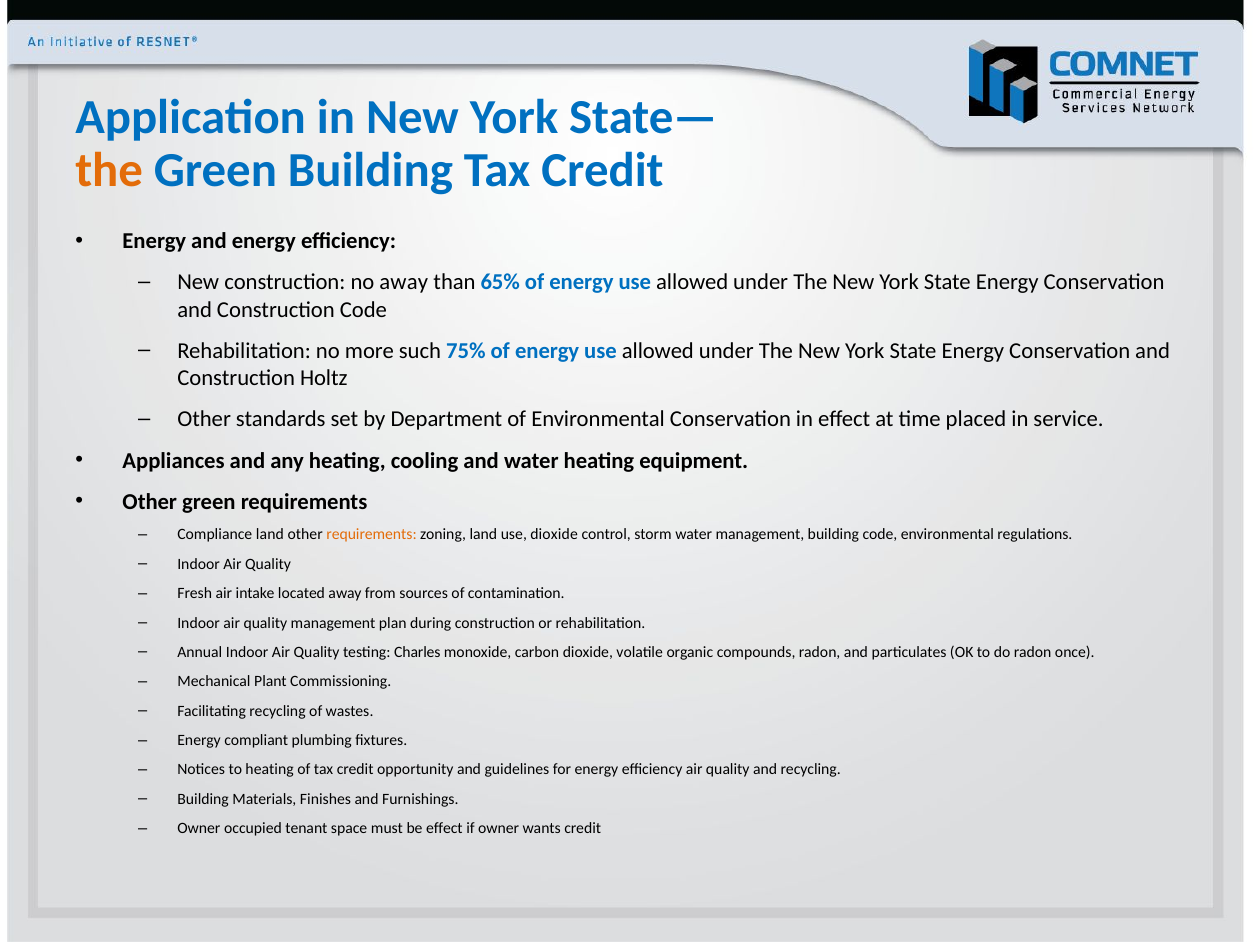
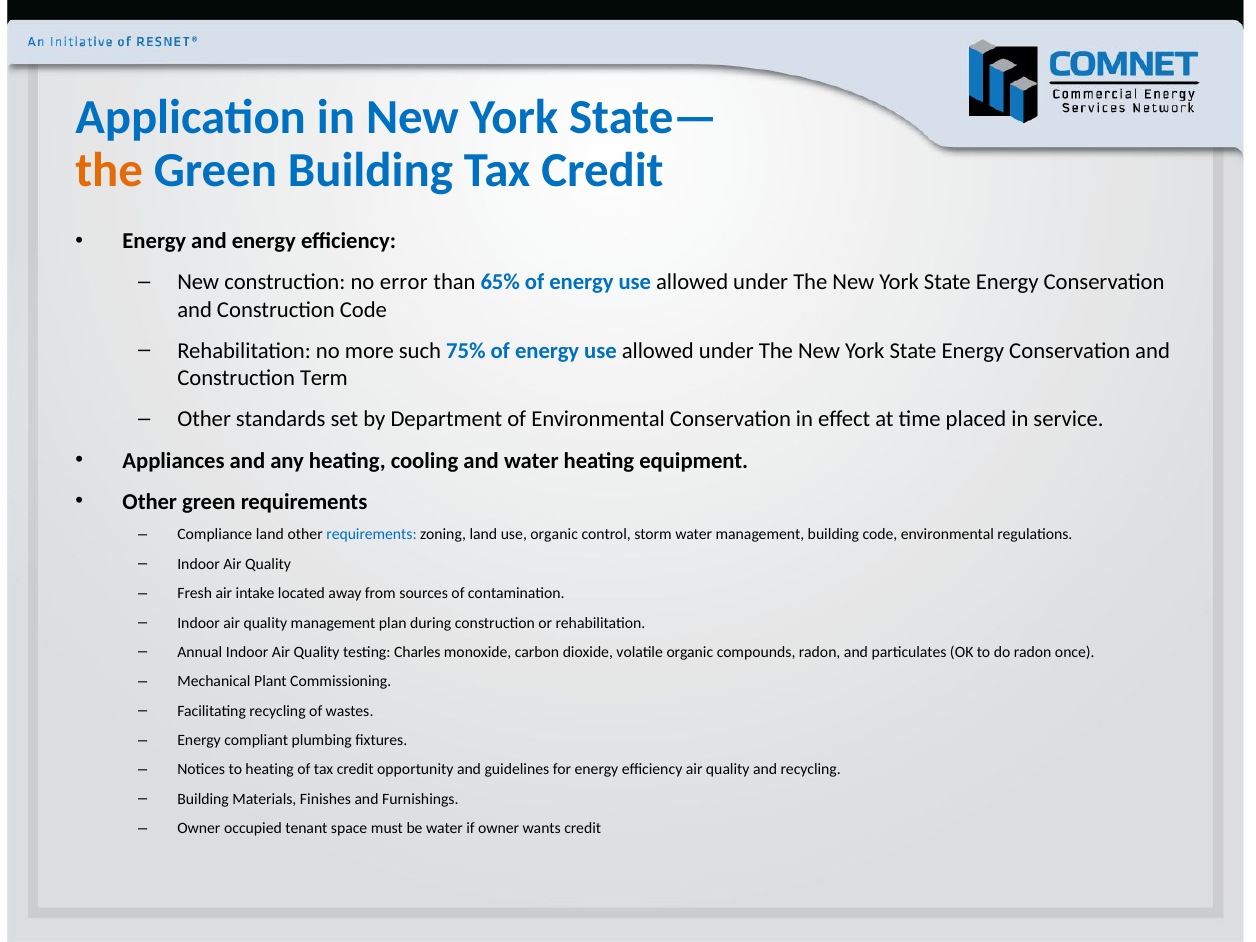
no away: away -> error (404, 282)
Holtz: Holtz -> Term (324, 378)
requirements colour: orange -> blue (372, 535)
use dioxide: dioxide -> organic (554, 535)
be effect: effect -> water (444, 829)
